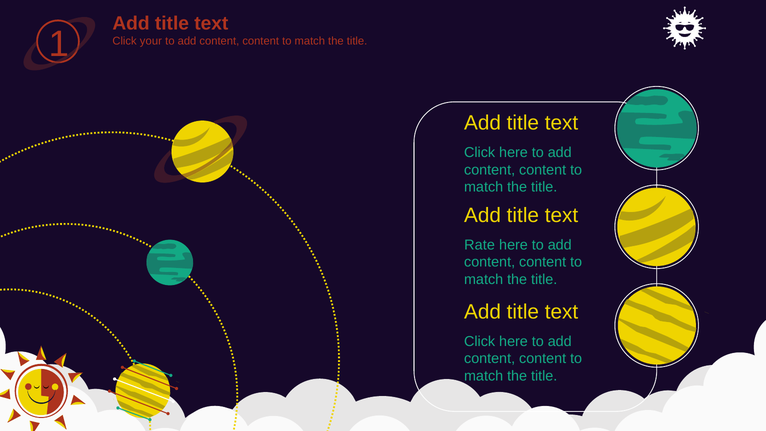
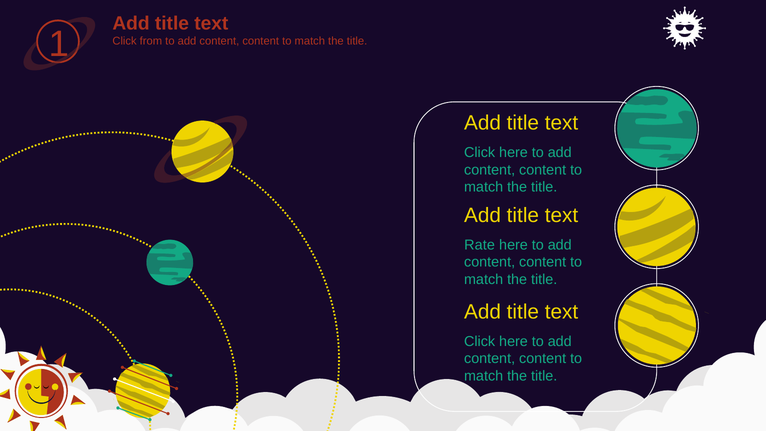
your: your -> from (151, 41)
